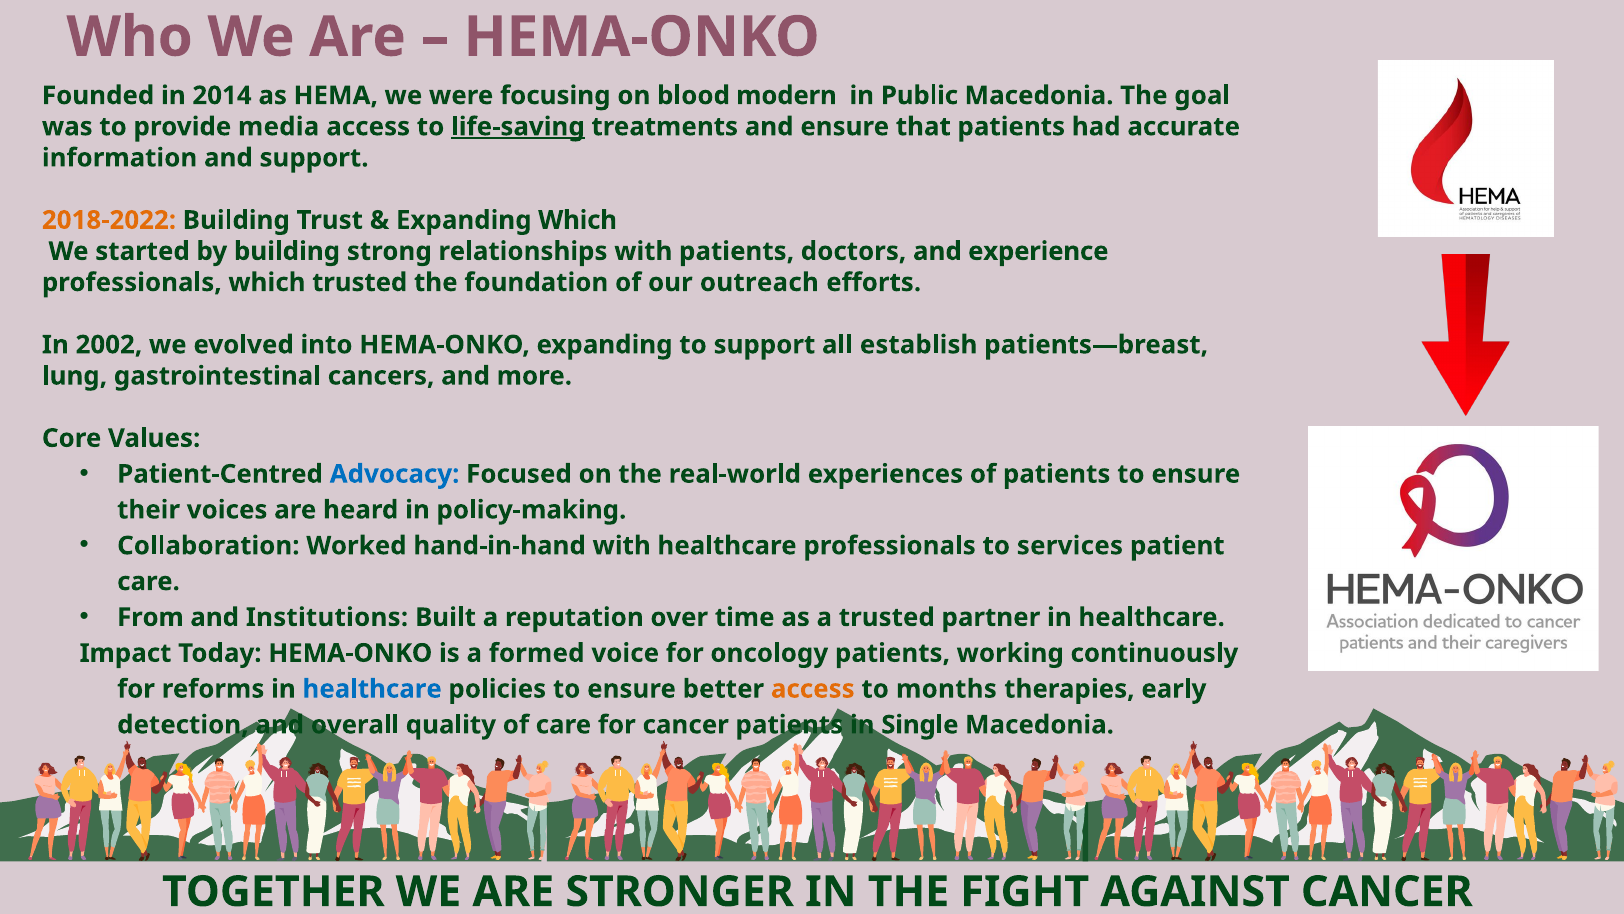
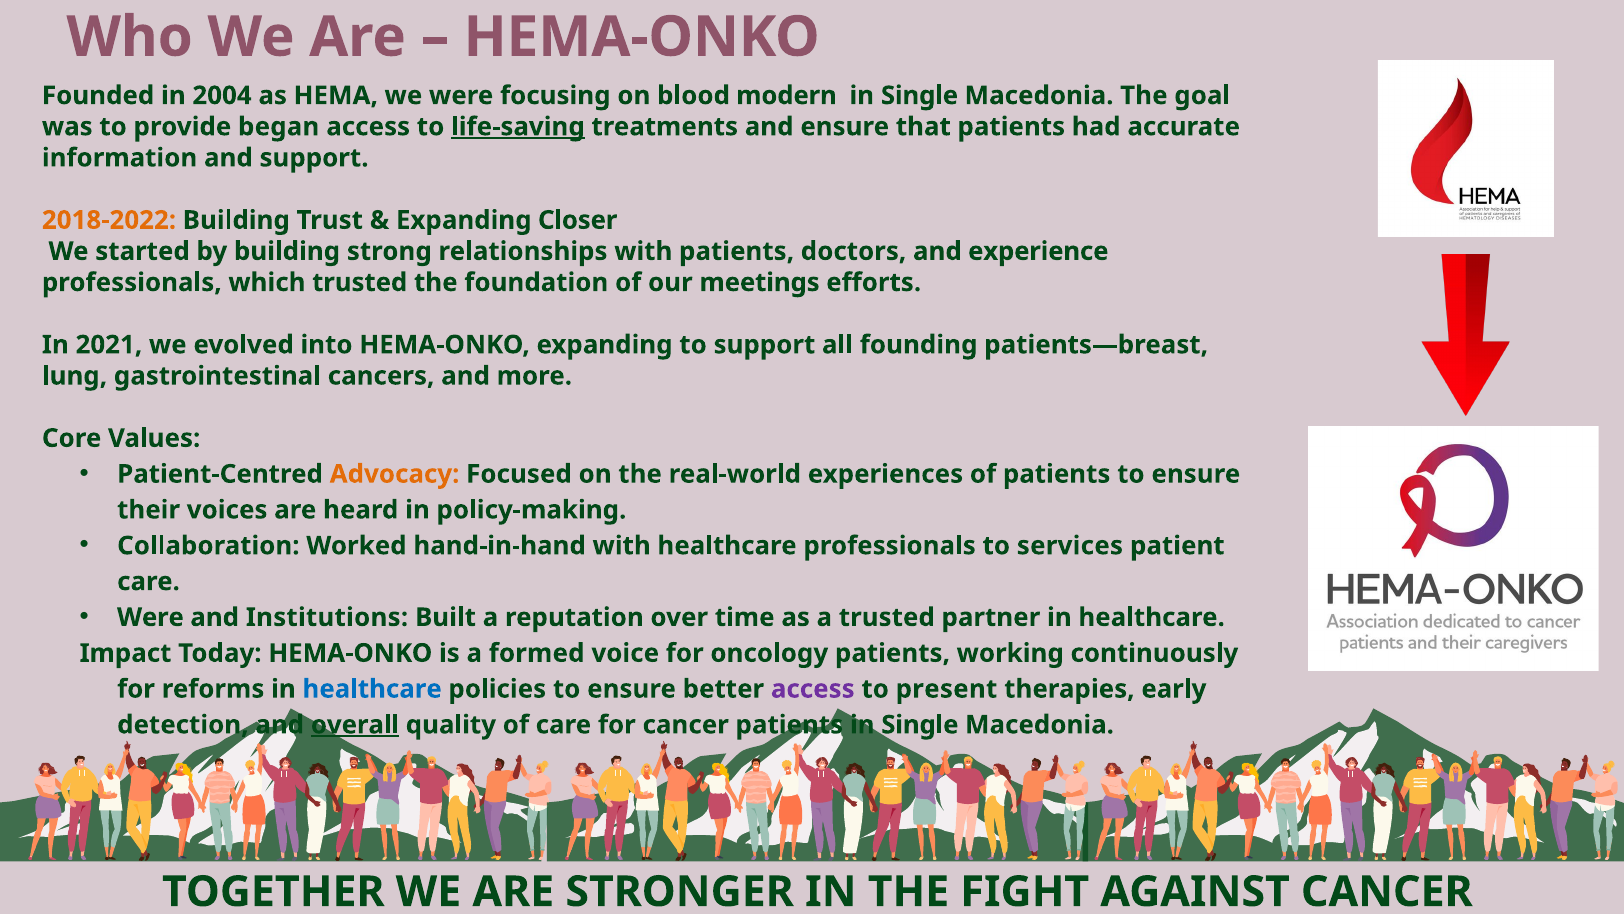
2014: 2014 -> 2004 (222, 96)
Public: Public -> Single (919, 96)
media: media -> began (279, 127)
Expanding Which: Which -> Closer (578, 220)
outreach: outreach -> meetings (760, 282)
2002: 2002 -> 2021 (109, 345)
establish: establish -> founding (919, 345)
Advocacy colour: blue -> orange (395, 474)
From: From -> Were (150, 617)
access colour: orange -> purple (813, 689)
months: months -> present (946, 689)
overall underline: none -> present (355, 724)
